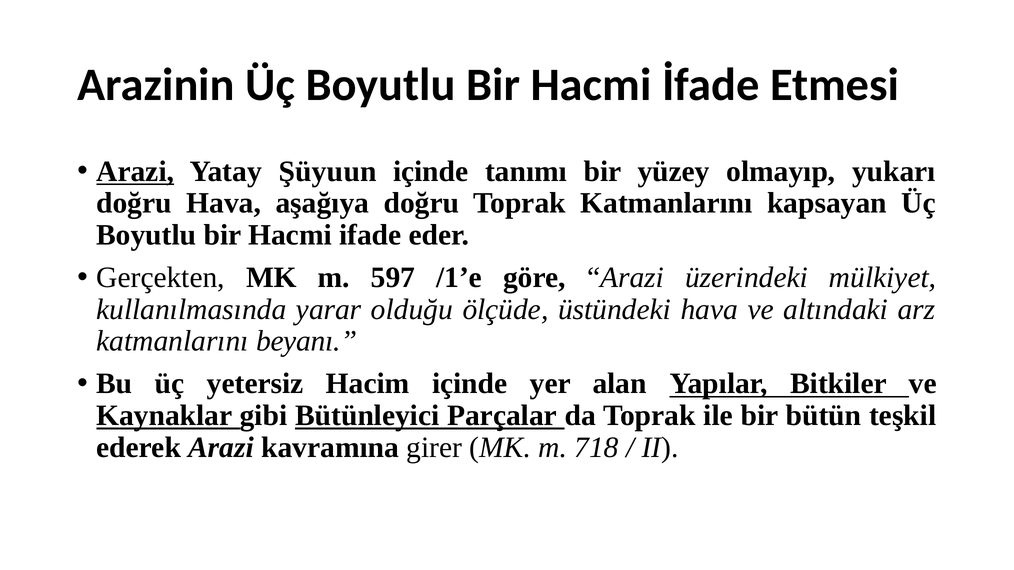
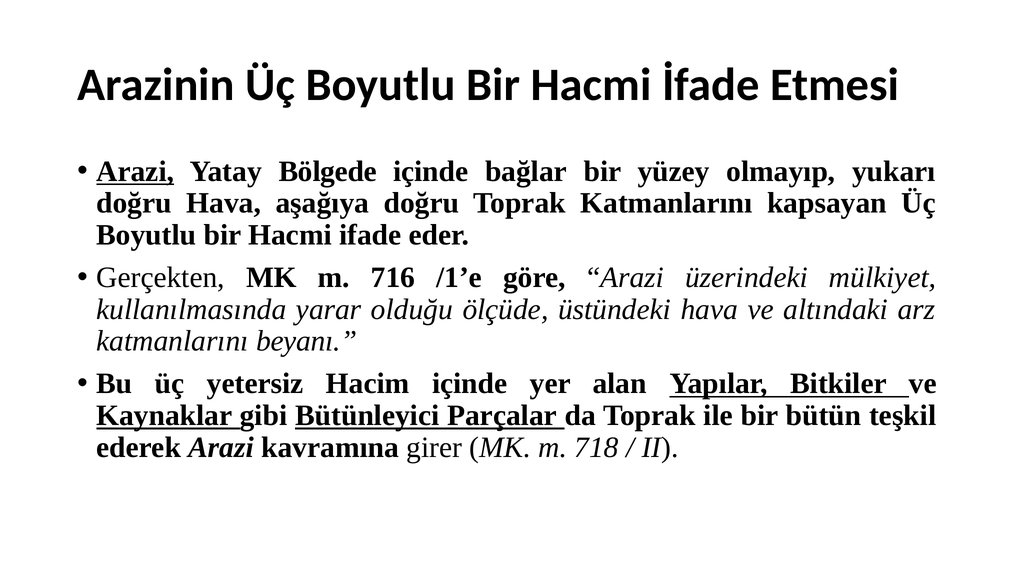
Şüyuun: Şüyuun -> Bölgede (328, 171)
tanımı: tanımı -> bağlar (526, 171)
597: 597 -> 716 (393, 278)
